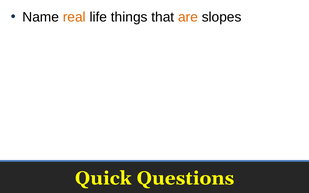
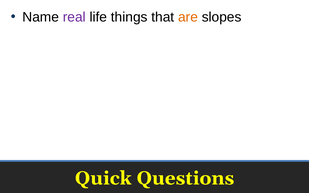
real colour: orange -> purple (74, 17)
